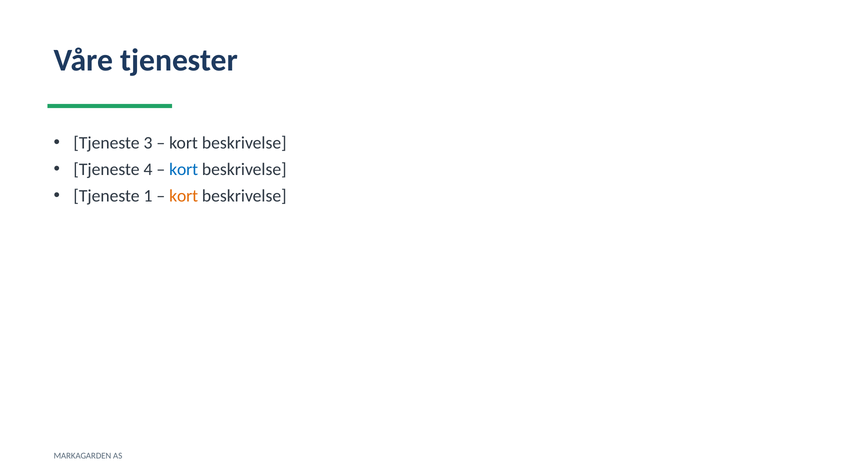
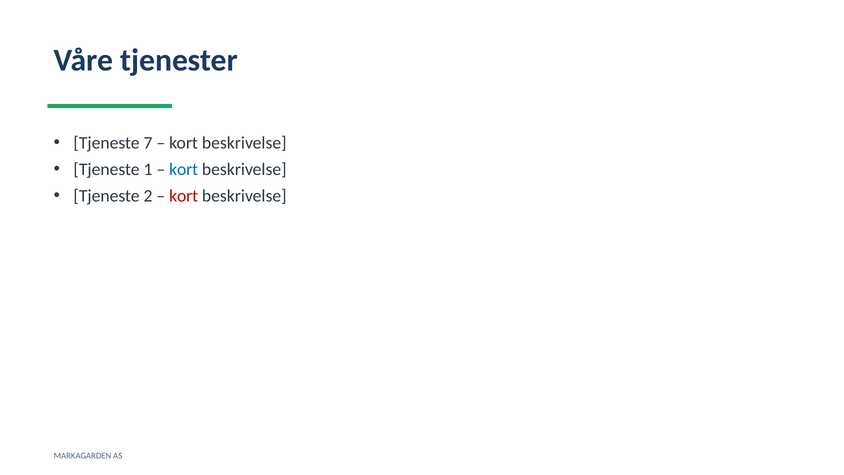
3: 3 -> 7 (148, 143)
4: 4 -> 1 (148, 169)
1: 1 -> 2 (148, 196)
kort colour: orange -> red (184, 196)
